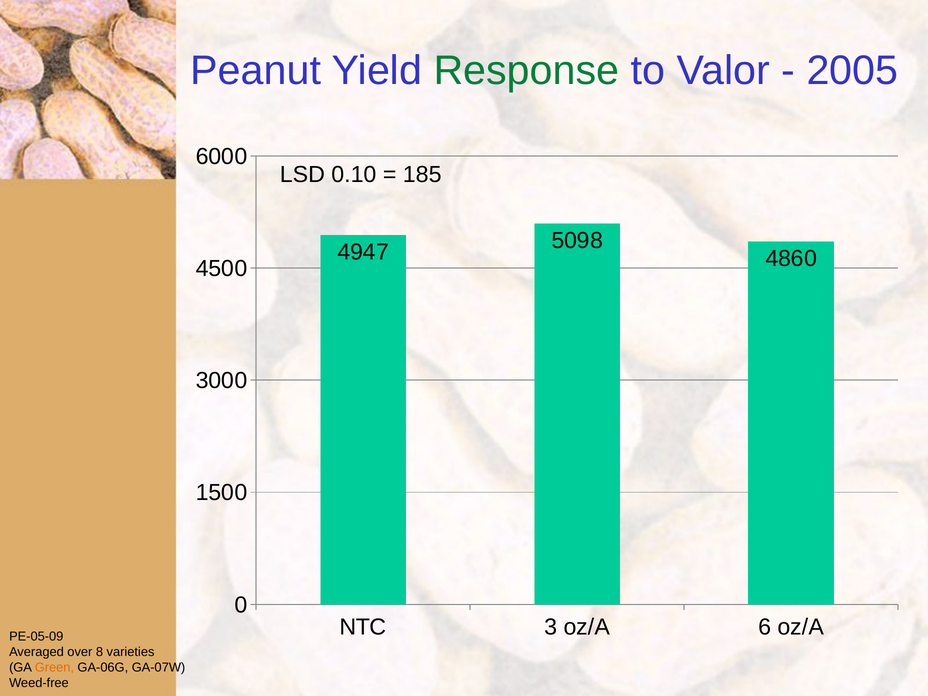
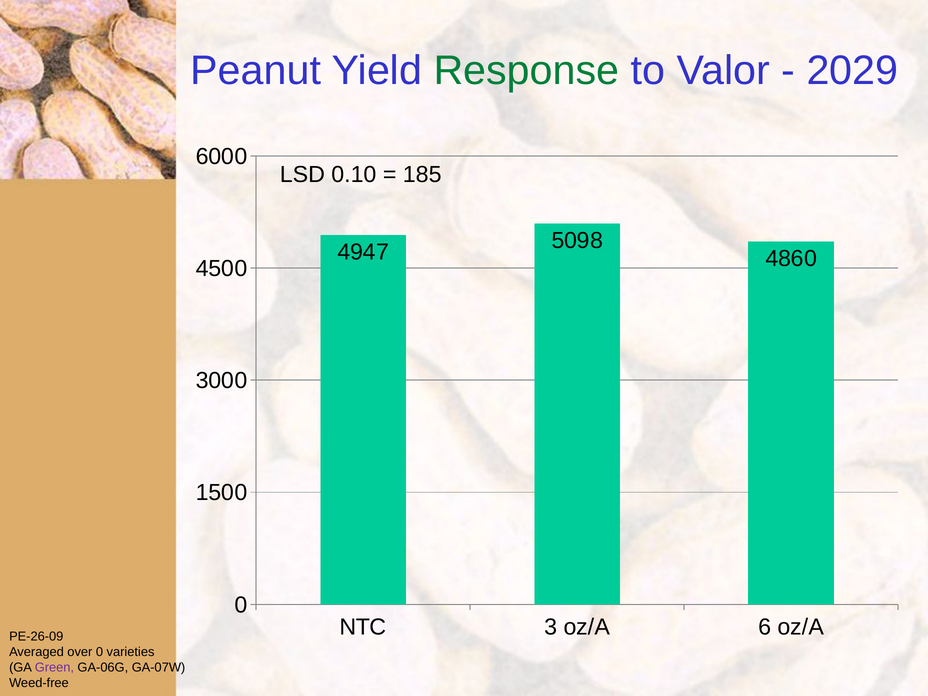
2005: 2005 -> 2029 (852, 71)
PE-05-09: PE-05-09 -> PE-26-09 (36, 637)
over 8: 8 -> 0 (99, 652)
Green colour: orange -> purple (54, 667)
